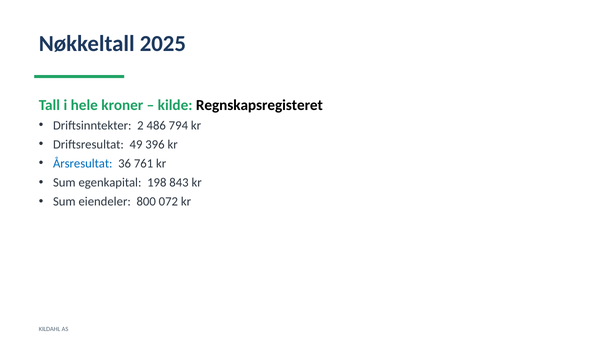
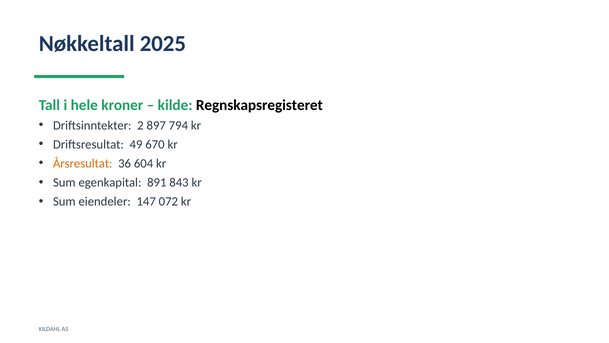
486: 486 -> 897 (156, 125)
396: 396 -> 670 (155, 144)
Årsresultat colour: blue -> orange (83, 163)
761: 761 -> 604 (144, 163)
198: 198 -> 891 (157, 182)
800: 800 -> 147 (146, 201)
